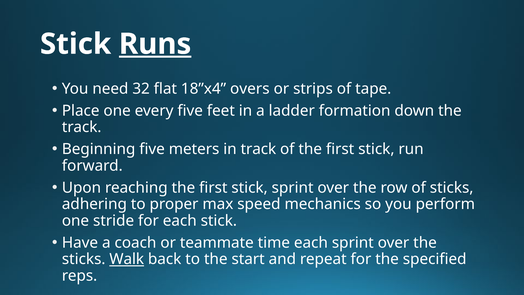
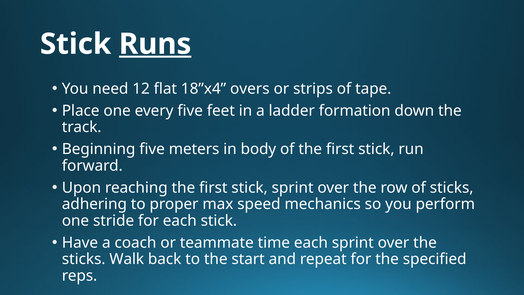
32: 32 -> 12 (141, 89)
in track: track -> body (258, 149)
Walk underline: present -> none (127, 259)
